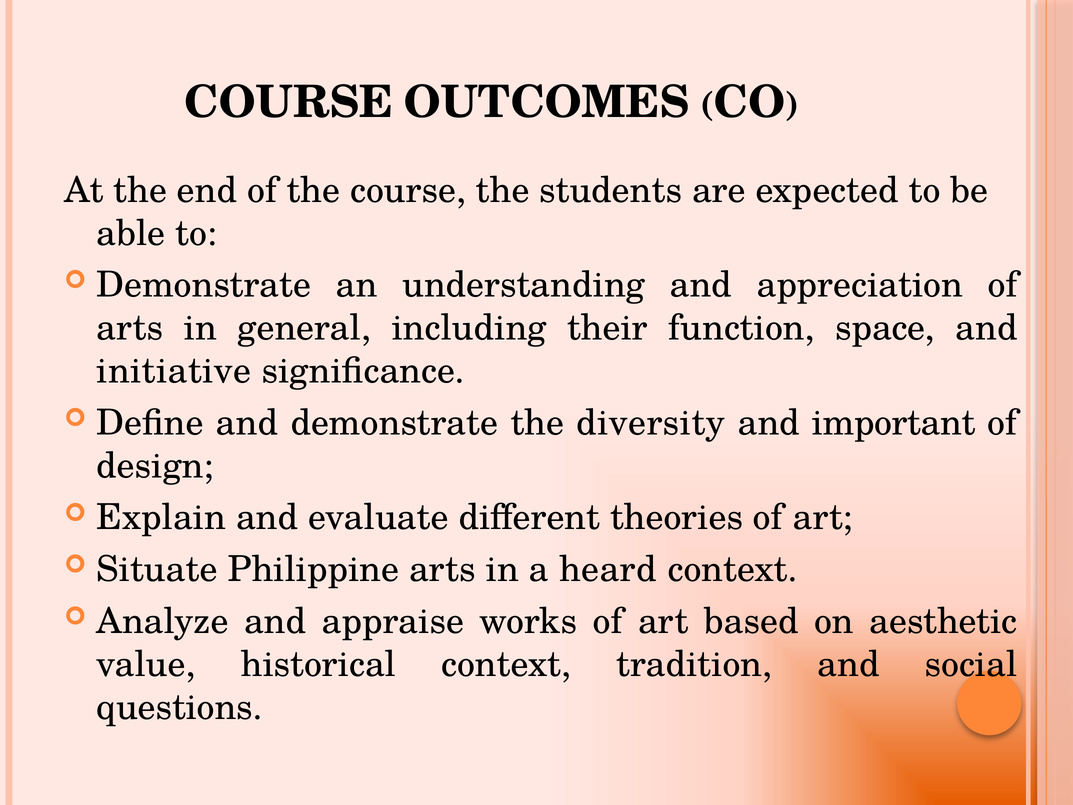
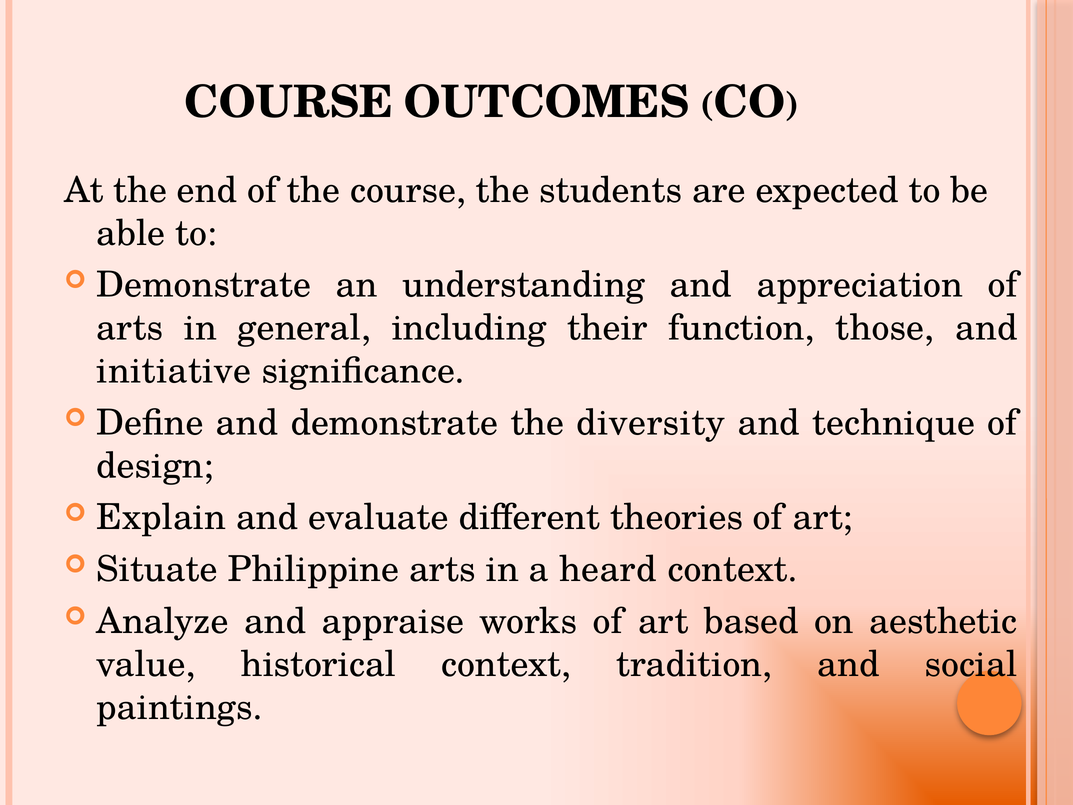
space: space -> those (885, 328)
important: important -> technique (894, 423)
questions: questions -> paintings (179, 707)
